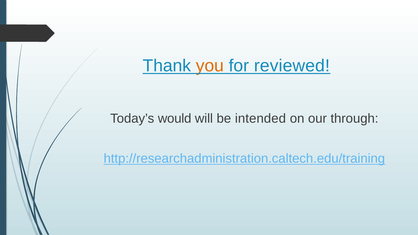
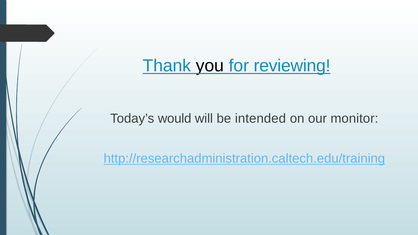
you colour: orange -> black (210, 66)
reviewed: reviewed -> reviewing (292, 66)
through: through -> monitor (354, 119)
